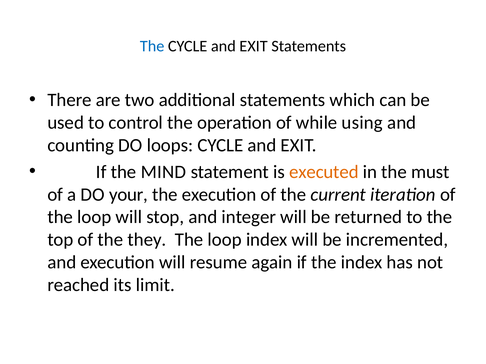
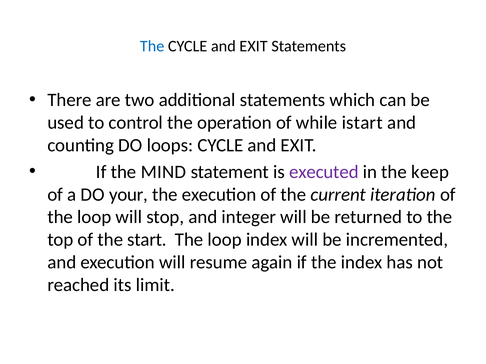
using: using -> istart (362, 123)
executed colour: orange -> purple (324, 172)
must: must -> keep (430, 172)
they: they -> start (147, 240)
